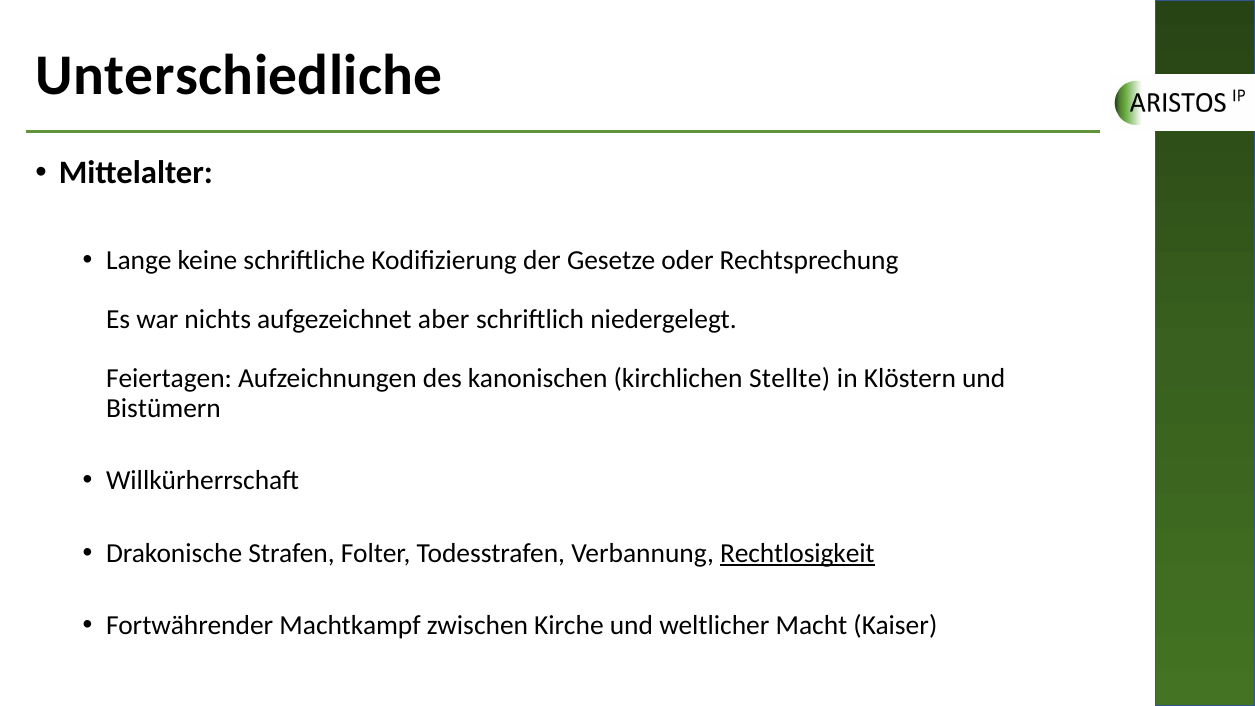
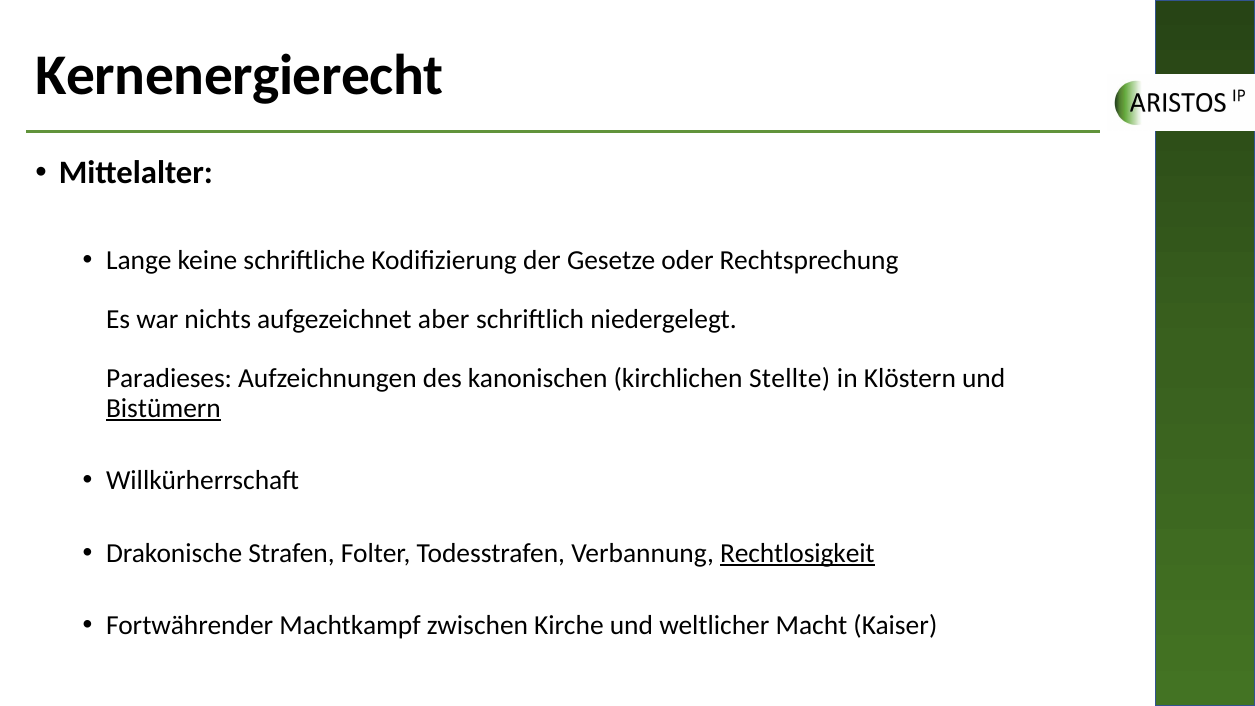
Unterschiedliche: Unterschiedliche -> Kernenergierecht (240, 76)
Feiertagen: Feiertagen -> Paradieses (169, 379)
Bistümern underline: none -> present (163, 408)
